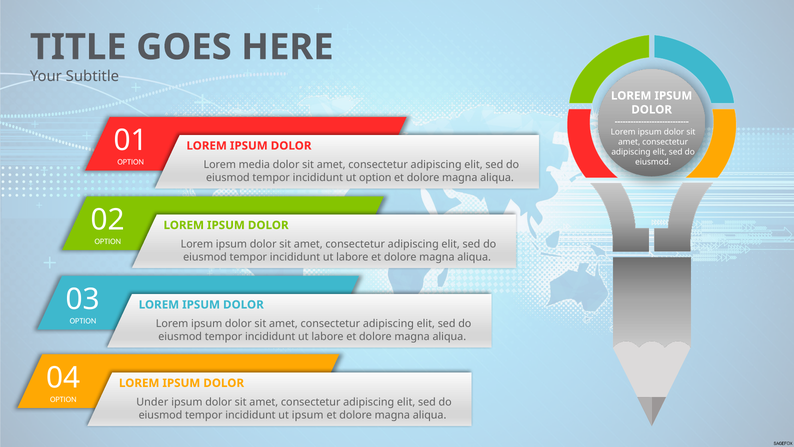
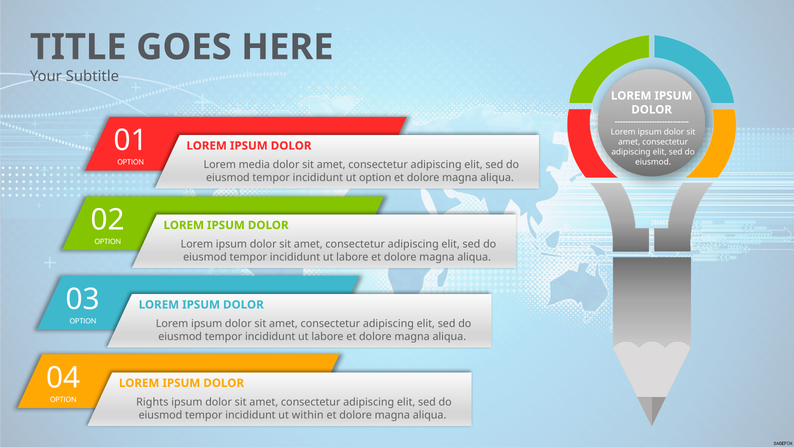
Under: Under -> Rights (152, 402)
ut ipsum: ipsum -> within (308, 415)
